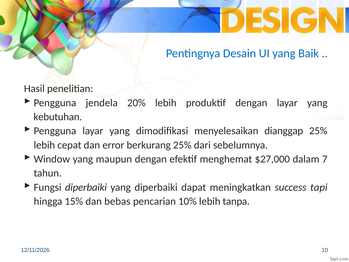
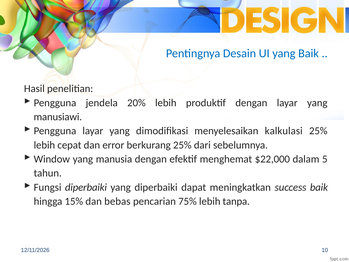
kebutuhan: kebutuhan -> manusiawi (58, 117)
dianggap: dianggap -> kalkulasi (284, 131)
maupun: maupun -> manusia (114, 159)
$27,000: $27,000 -> $22,000 (272, 159)
7: 7 -> 5 (325, 159)
success tapi: tapi -> baik (319, 187)
10%: 10% -> 75% (187, 201)
